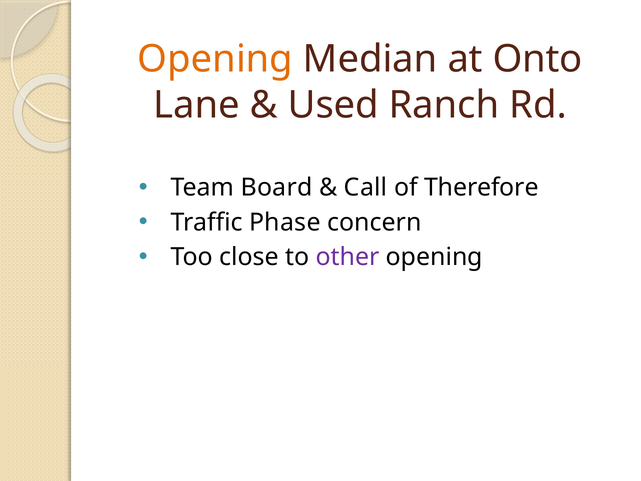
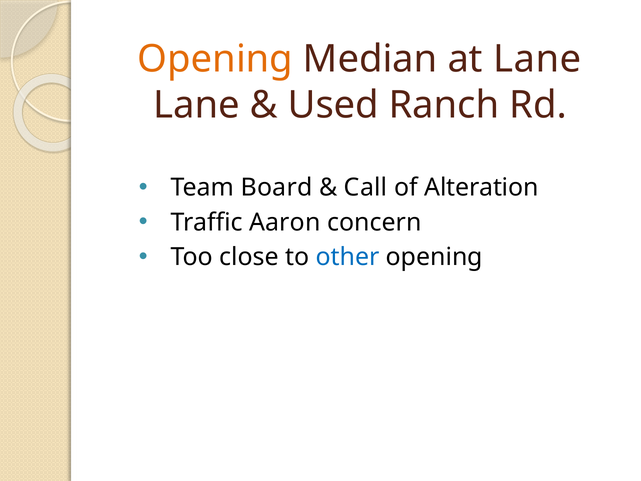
at Onto: Onto -> Lane (537, 59)
Therefore: Therefore -> Alteration (481, 188)
Phase: Phase -> Aaron (285, 222)
other colour: purple -> blue (348, 257)
